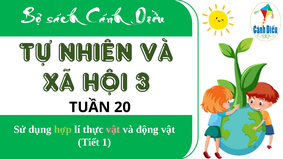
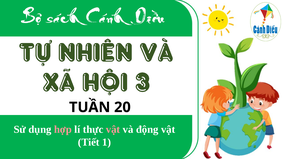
hợp colour: light green -> pink (63, 129)
